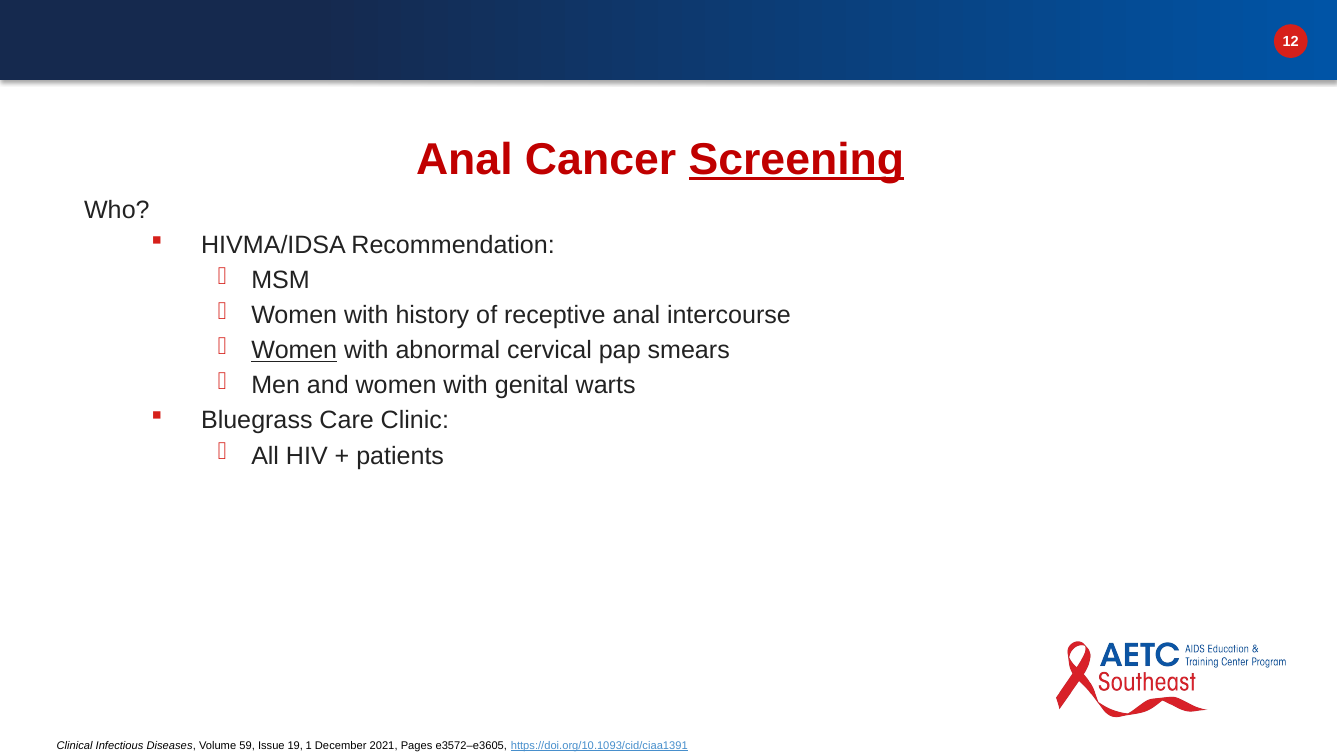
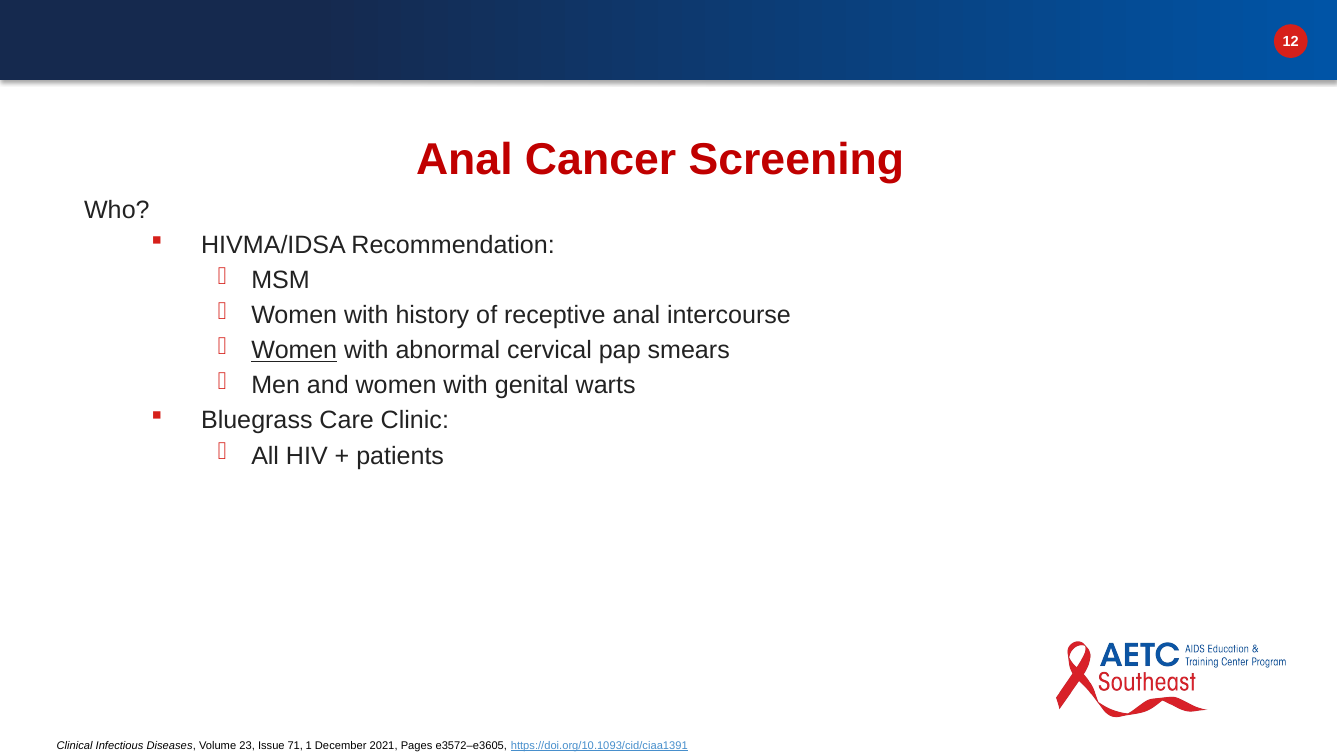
Screening underline: present -> none (796, 160)
59: 59 -> 23 (247, 746)
19: 19 -> 71 (295, 746)
